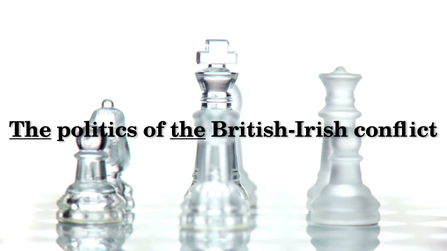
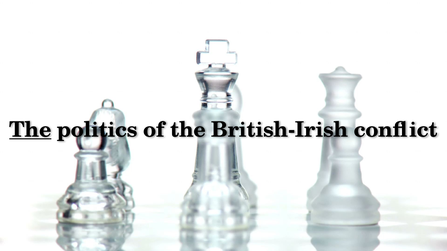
the underline: present -> none (188, 130)
